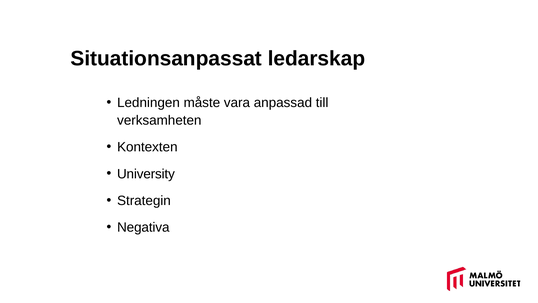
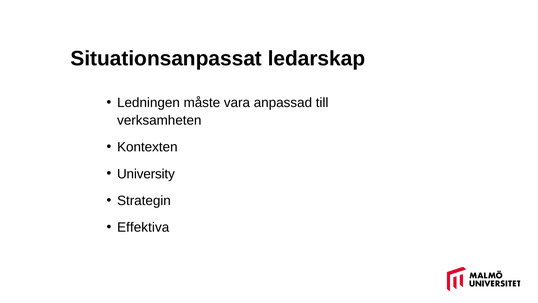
Negativa: Negativa -> Effektiva (143, 227)
